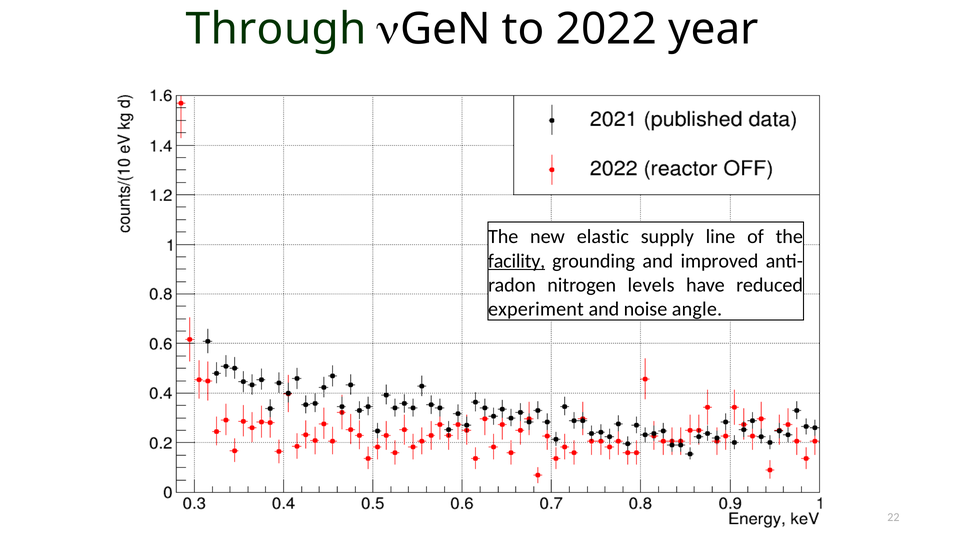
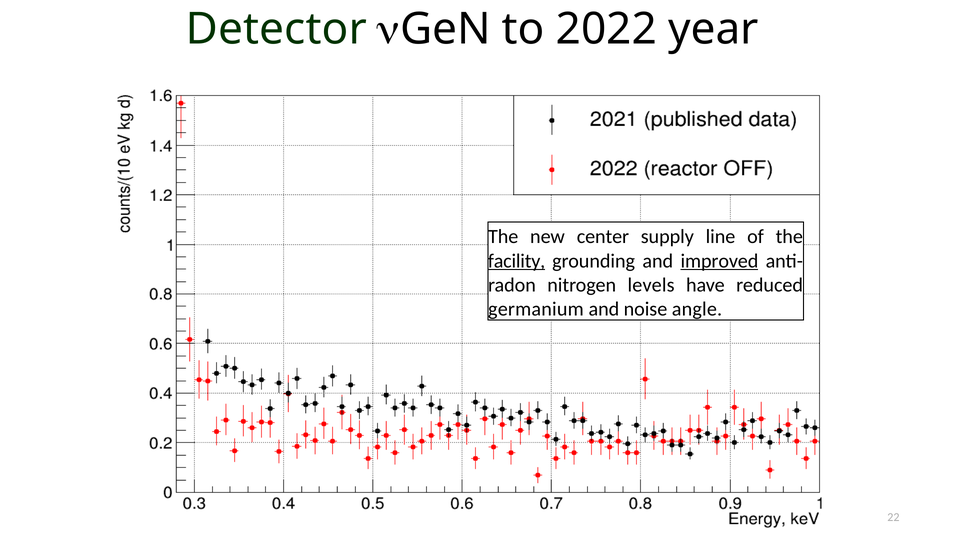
Through: Through -> Detector (276, 29)
elastic: elastic -> center (603, 237)
improved underline: none -> present (719, 261)
experiment: experiment -> germanium (536, 309)
